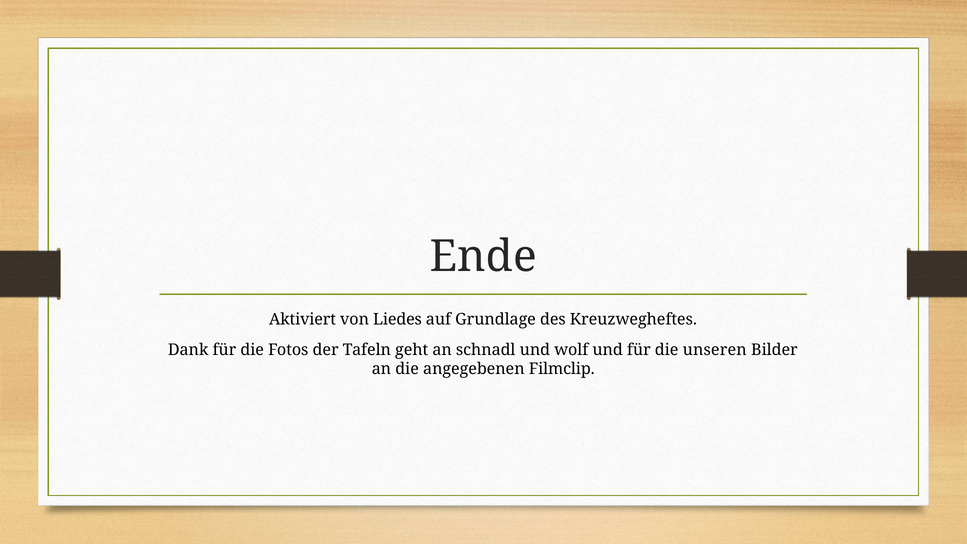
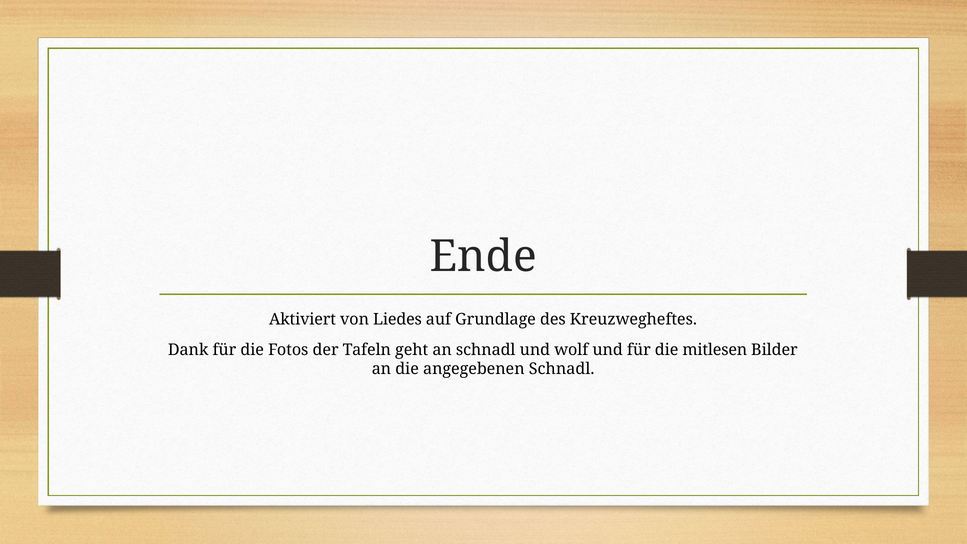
unseren: unseren -> mitlesen (715, 350)
angegebenen Filmclip: Filmclip -> Schnadl (562, 369)
